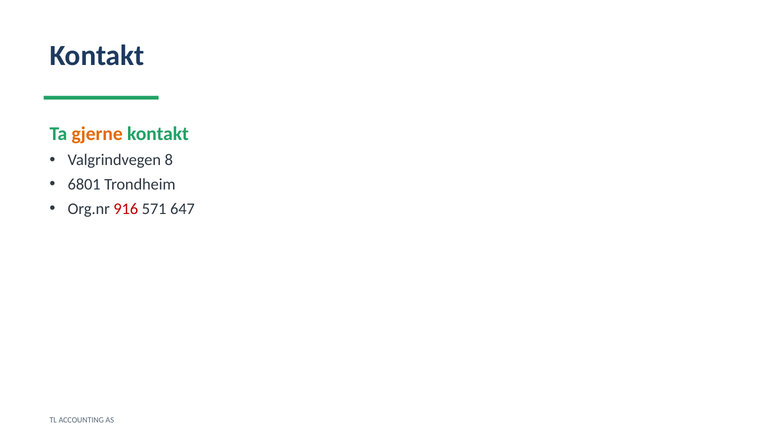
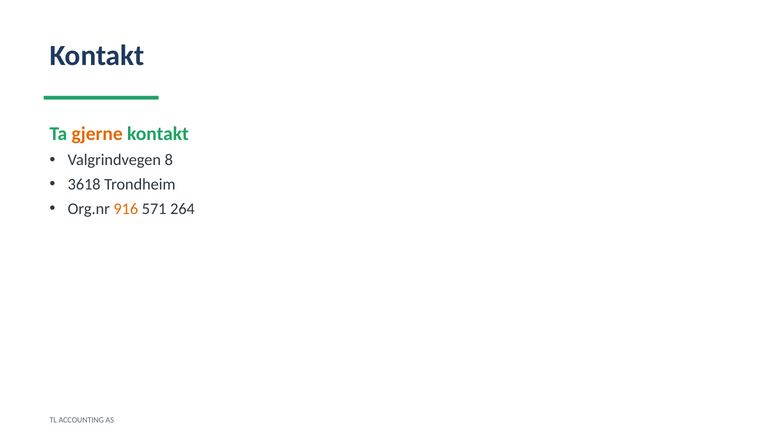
6801: 6801 -> 3618 (84, 184)
916 colour: red -> orange (126, 209)
647: 647 -> 264 (182, 209)
